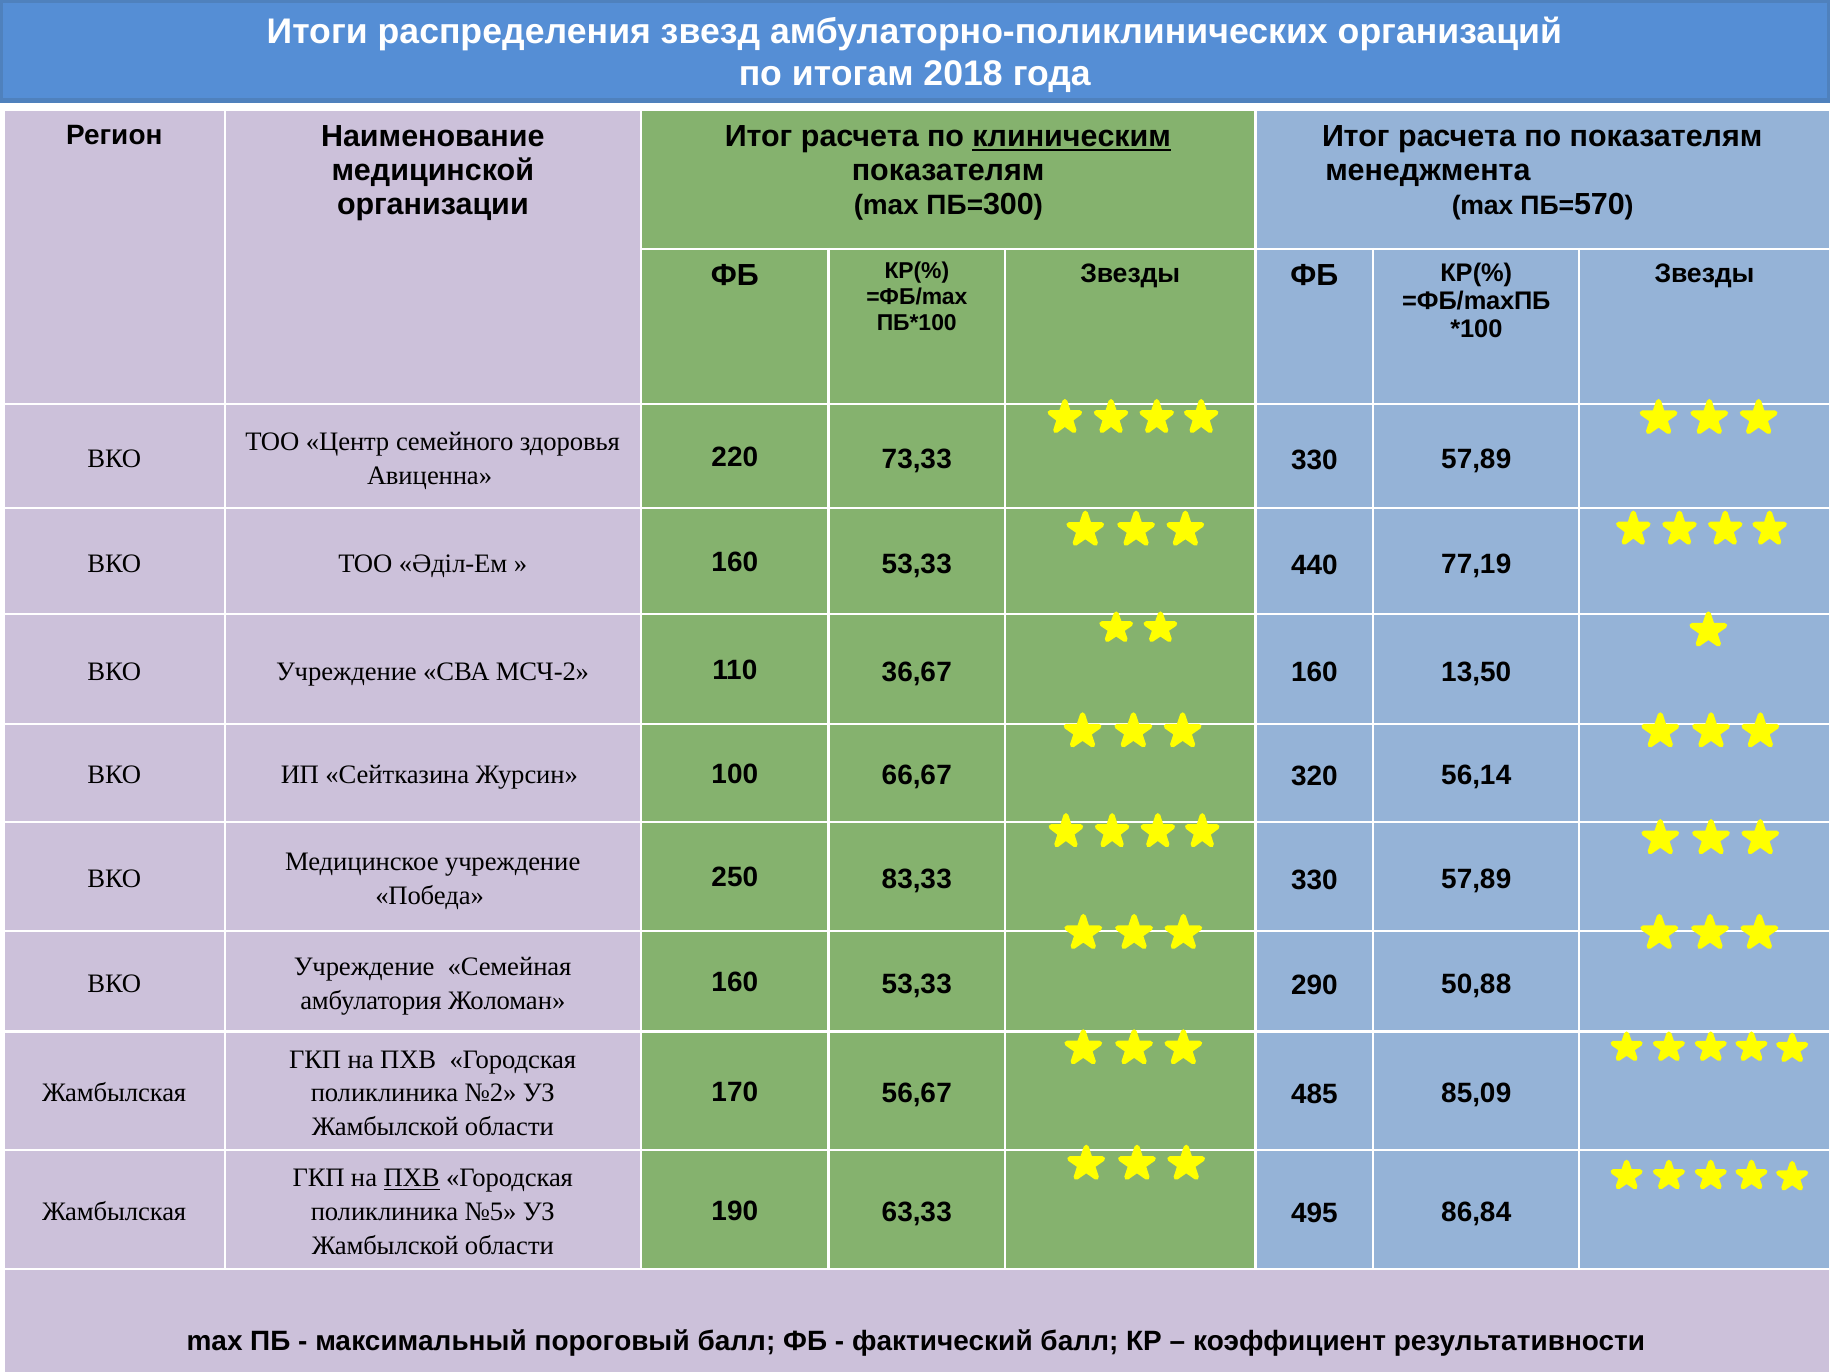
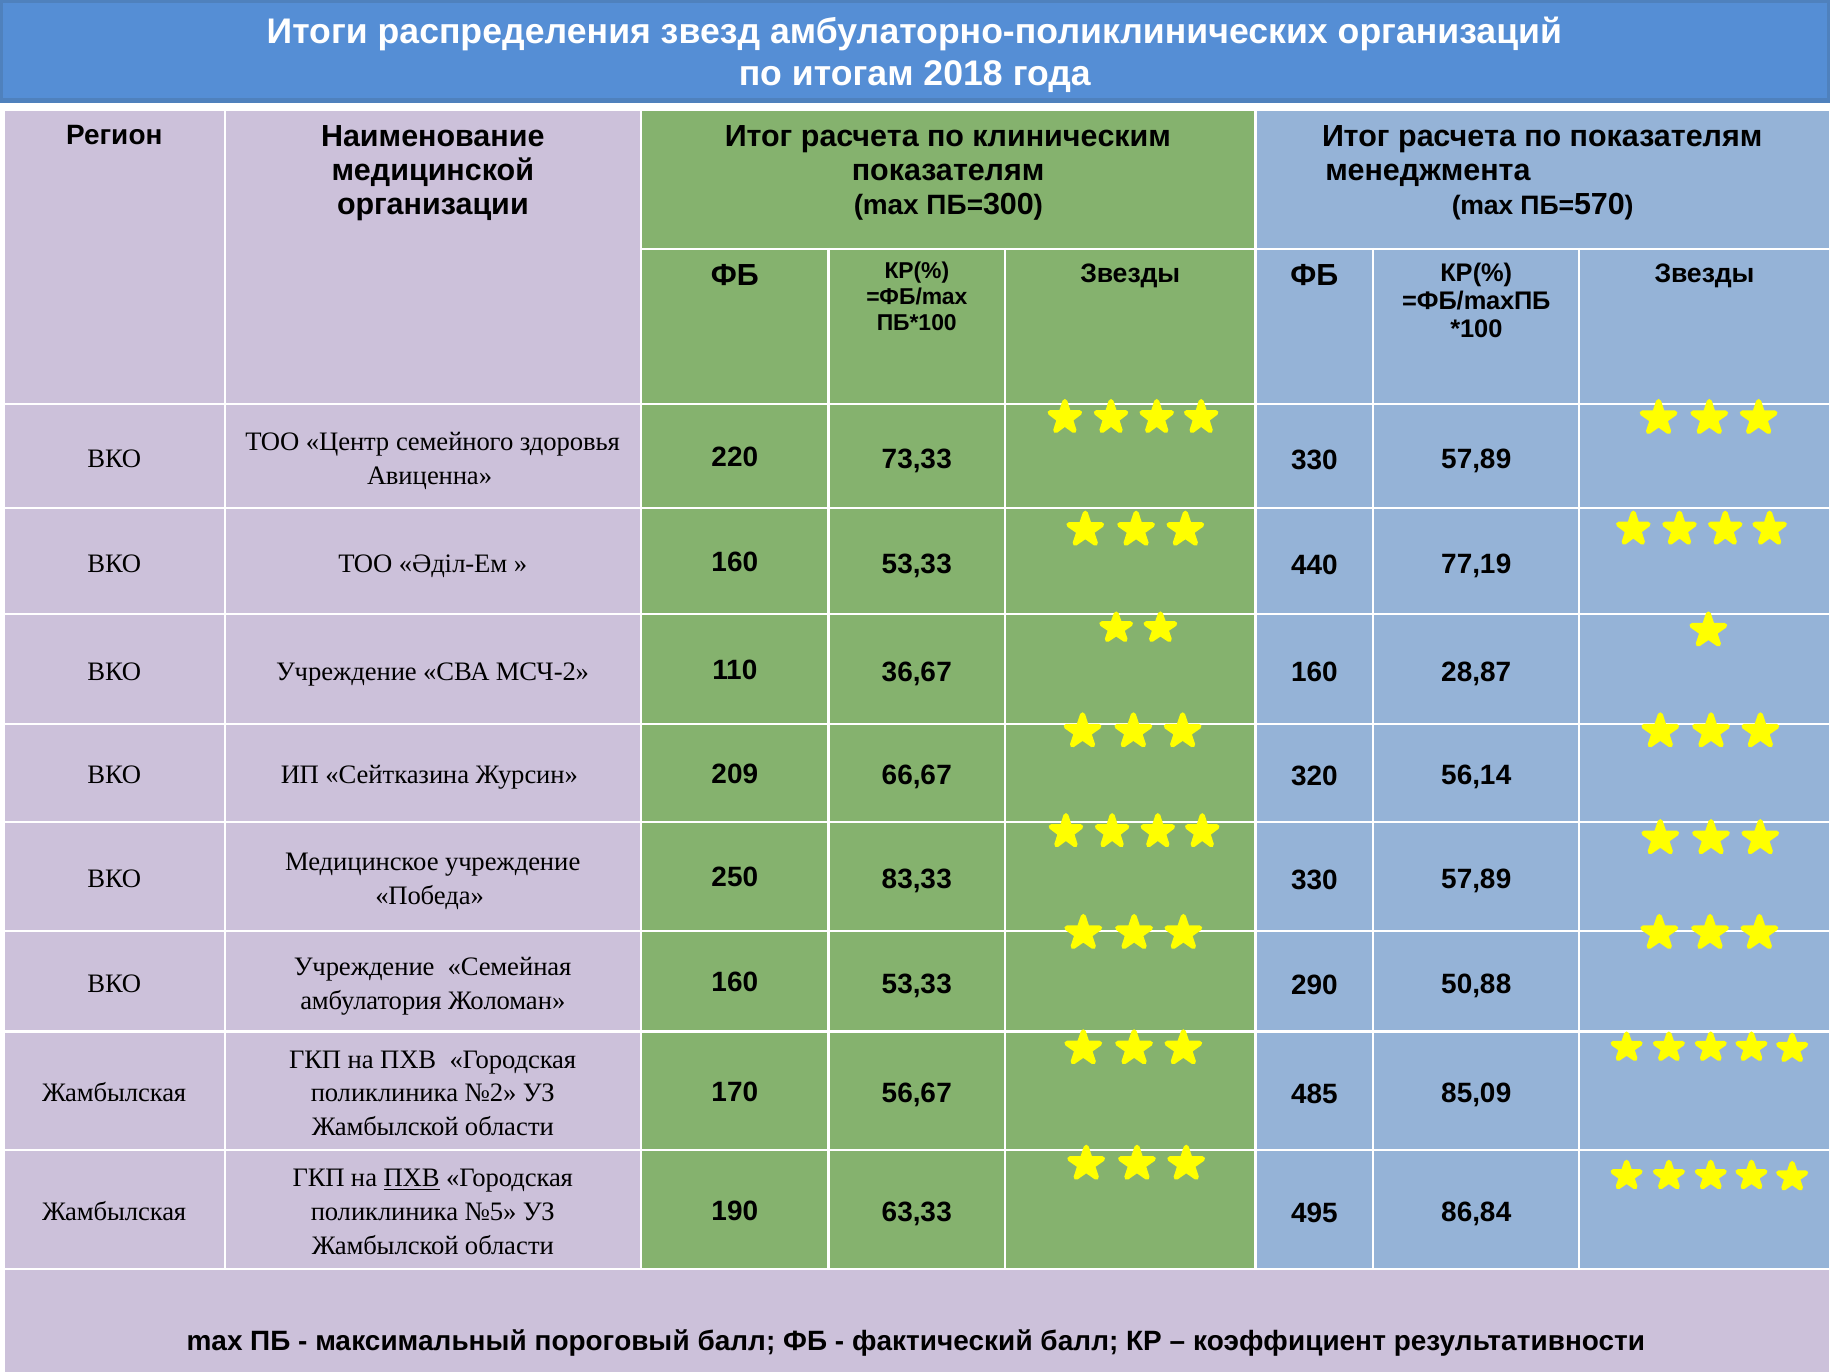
клиническим underline: present -> none (1072, 137)
13,50: 13,50 -> 28,87 (1476, 672)
100: 100 -> 209 (735, 774)
